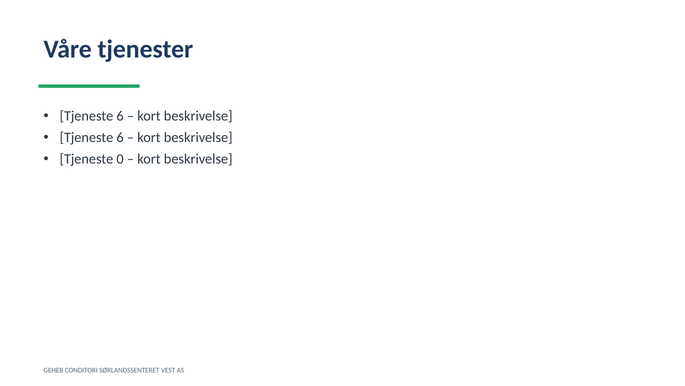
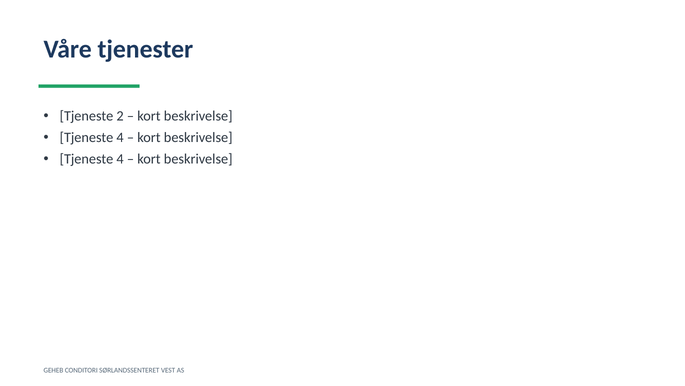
6: 6 -> 2 (120, 116)
6: 6 -> 4 (120, 137)
0: 0 -> 4 (120, 159)
